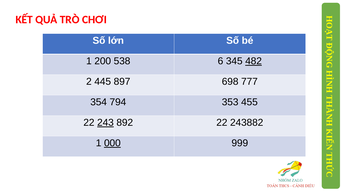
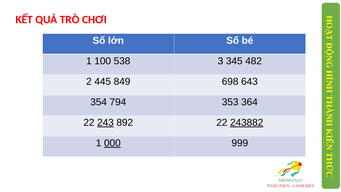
200: 200 -> 100 (103, 61)
6: 6 -> 3 (220, 61)
482 underline: present -> none (254, 61)
897: 897 -> 849 (122, 82)
777: 777 -> 643 (249, 82)
455: 455 -> 364 (249, 102)
243882 underline: none -> present (247, 122)
